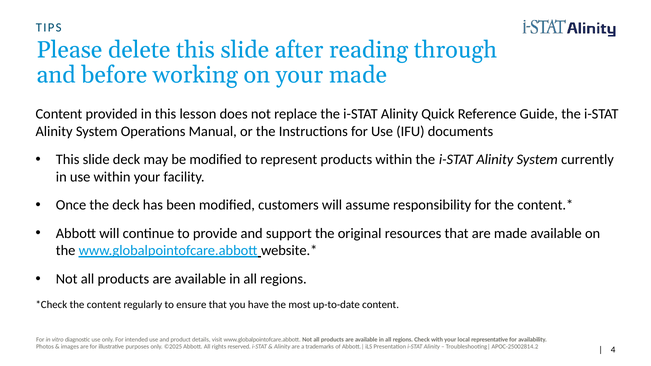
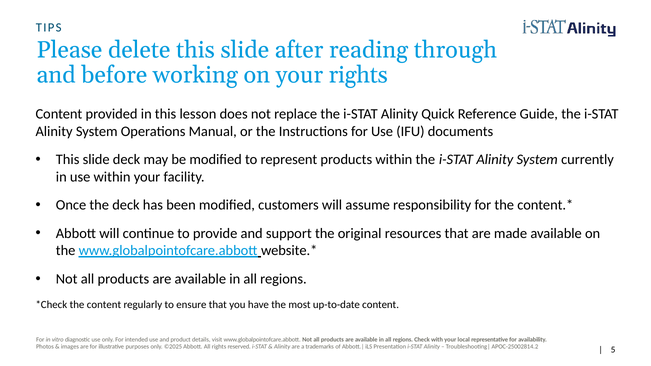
your made: made -> rights (358, 75)
4: 4 -> 5 (613, 350)
